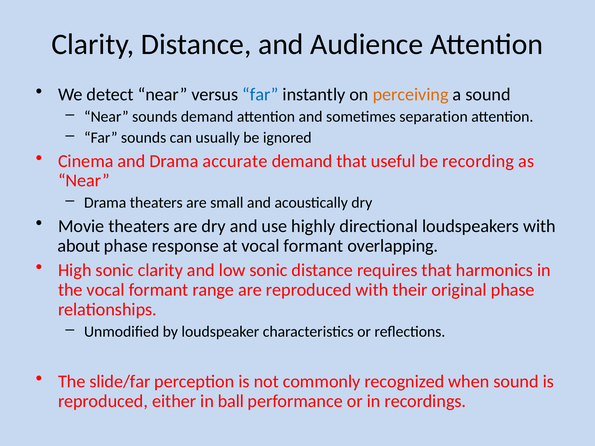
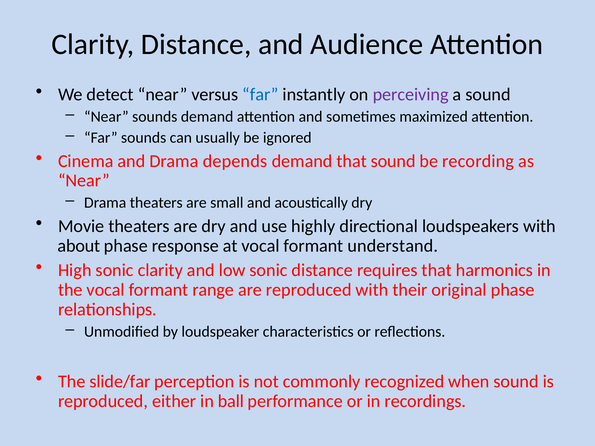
perceiving colour: orange -> purple (411, 94)
separation: separation -> maximized (434, 117)
accurate: accurate -> depends (235, 161)
that useful: useful -> sound (393, 161)
overlapping: overlapping -> understand (393, 246)
